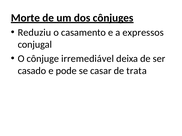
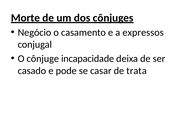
Reduziu: Reduziu -> Negócio (35, 33)
irremediável: irremediável -> incapacidade (88, 59)
